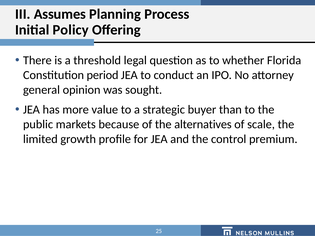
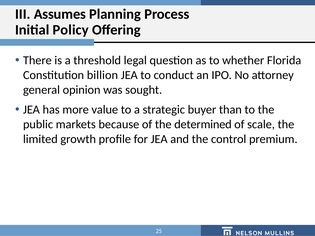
period: period -> billion (102, 75)
alternatives: alternatives -> determined (203, 124)
